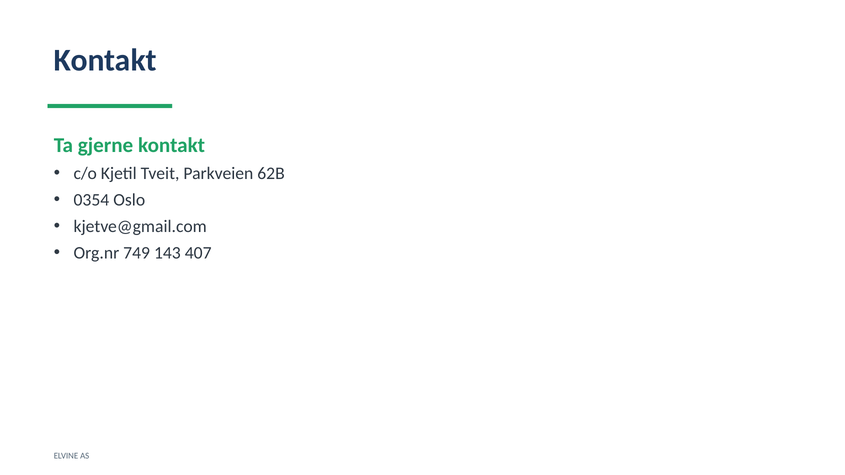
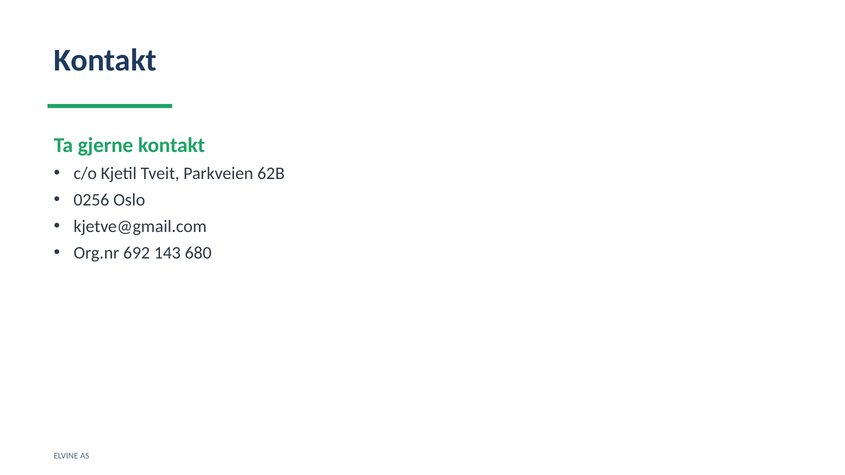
0354: 0354 -> 0256 (91, 200)
749: 749 -> 692 (137, 253)
407: 407 -> 680 (198, 253)
